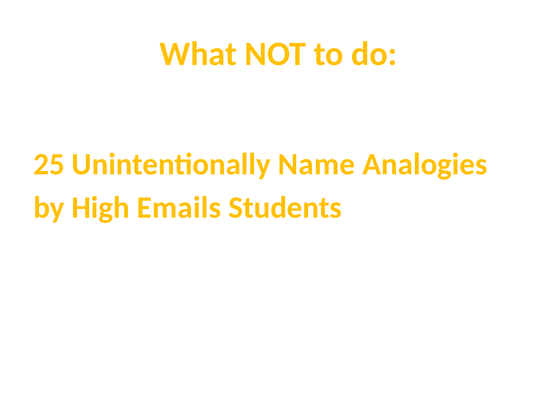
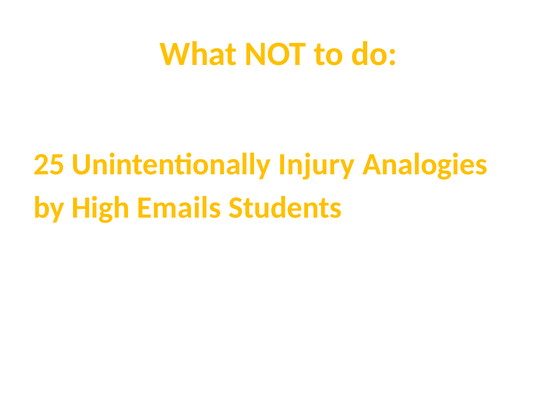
Name: Name -> Injury (317, 164)
